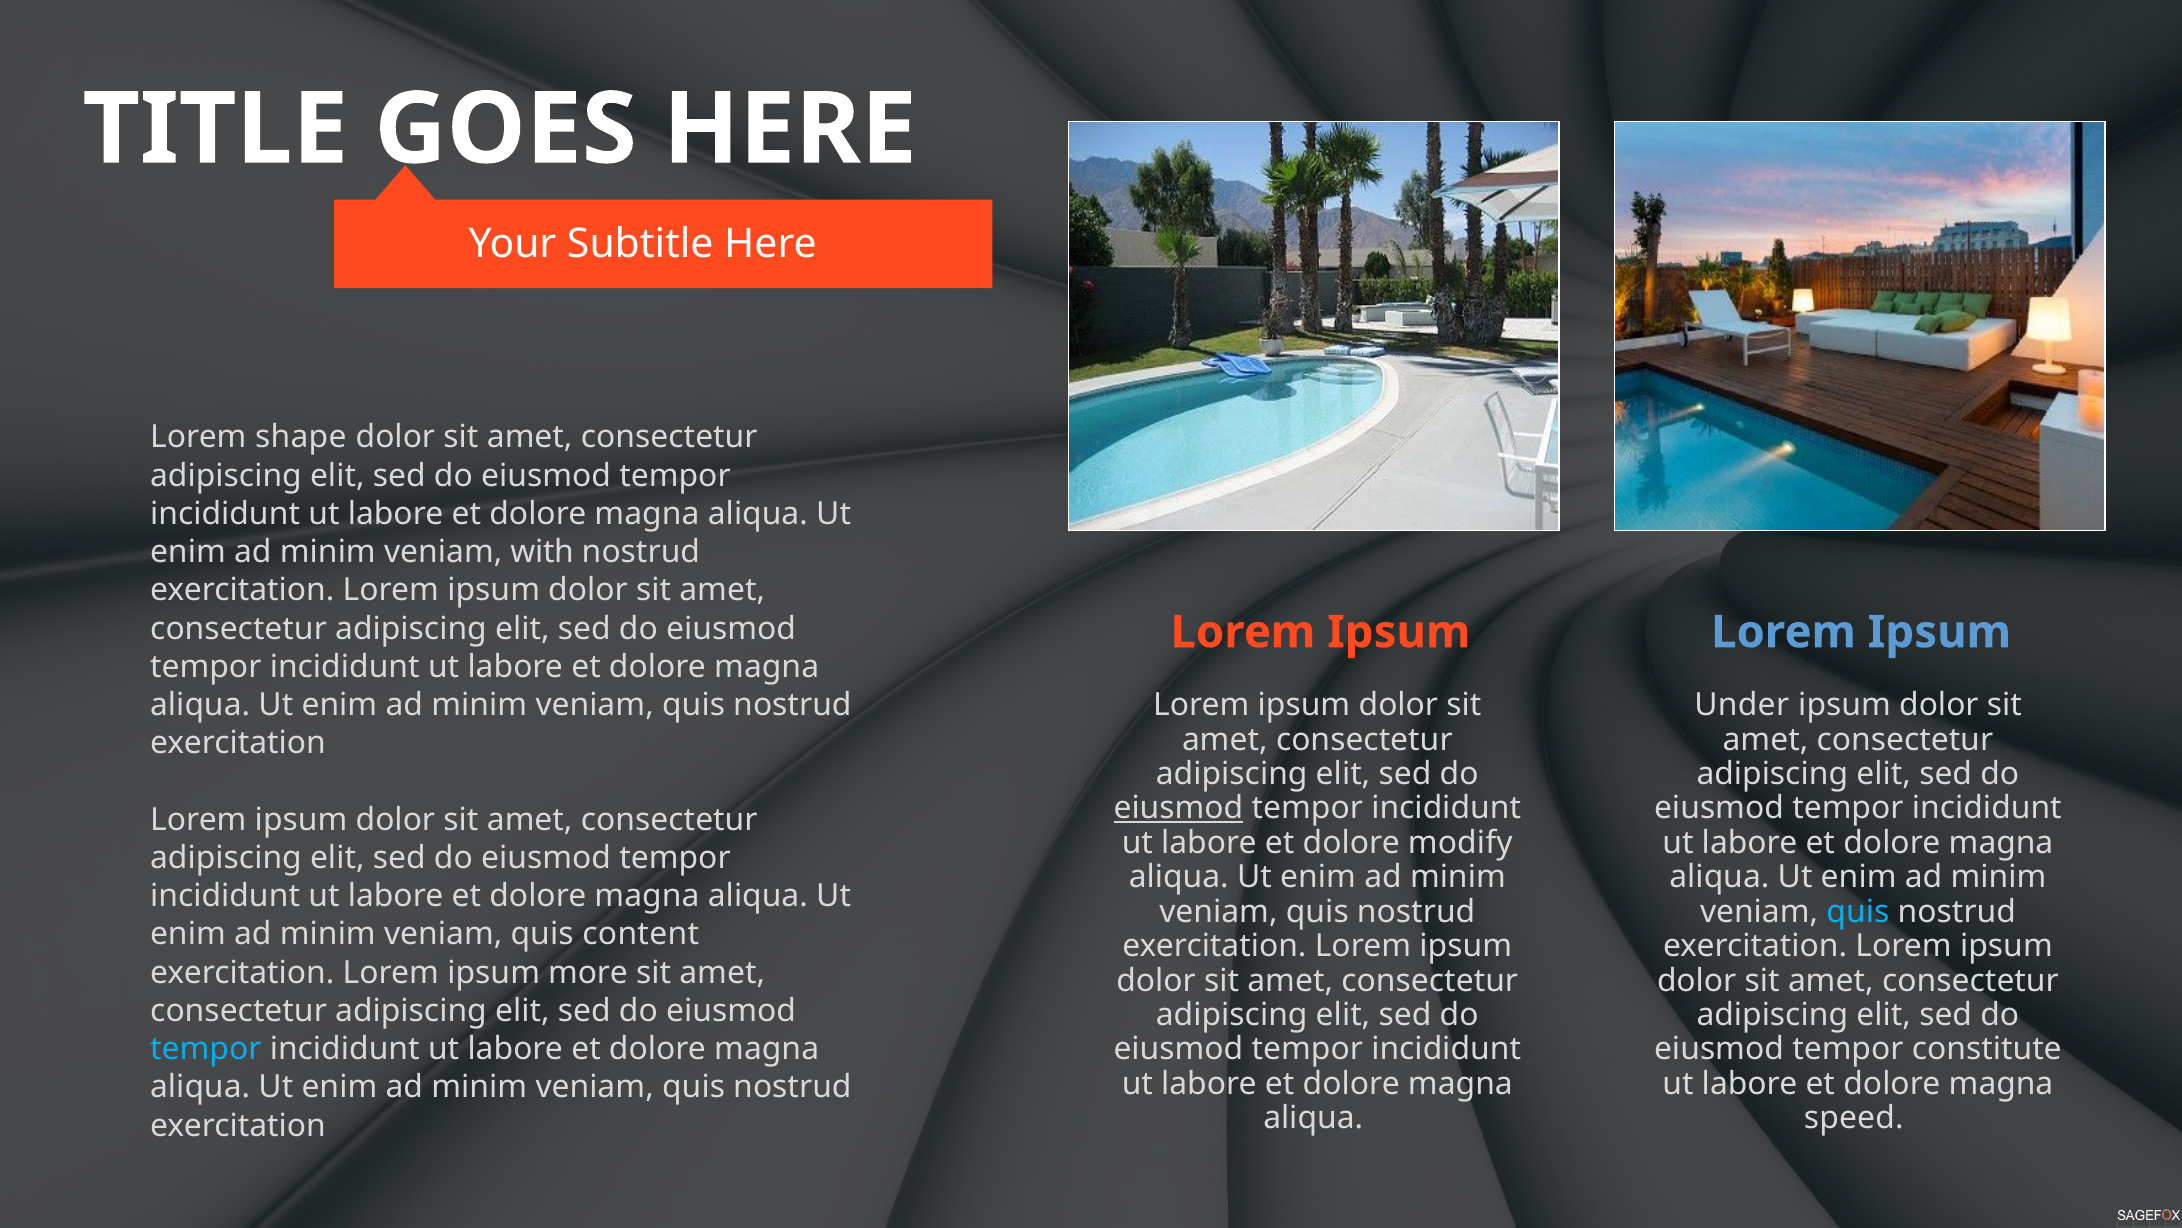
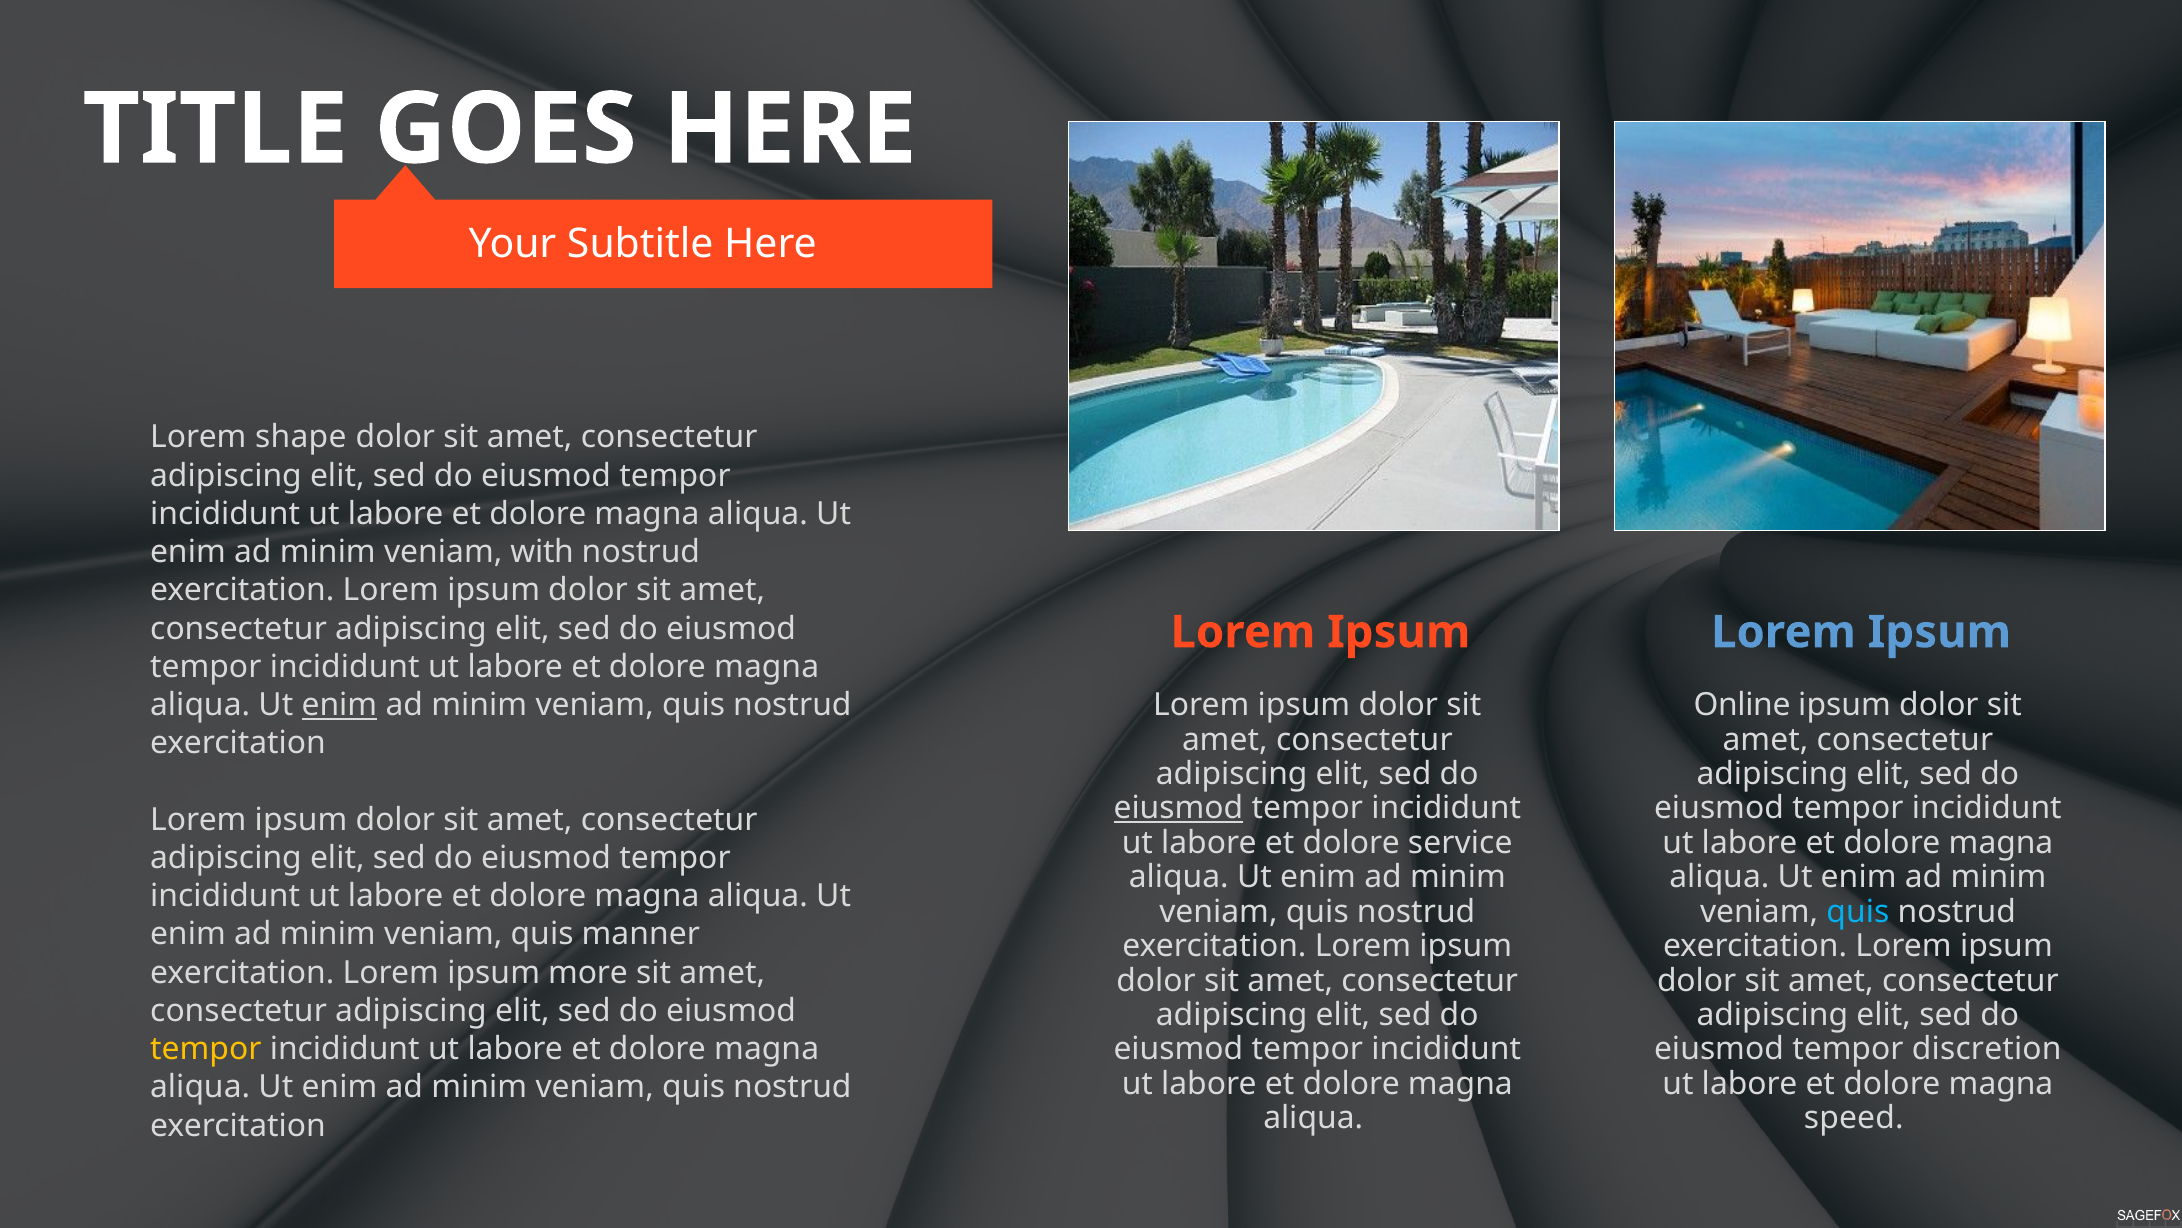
enim underline: none -> present (339, 705)
Under: Under -> Online (1742, 705)
modify: modify -> service (1460, 842)
content: content -> manner (641, 934)
tempor colour: light blue -> yellow (206, 1049)
constitute: constitute -> discretion (1987, 1049)
